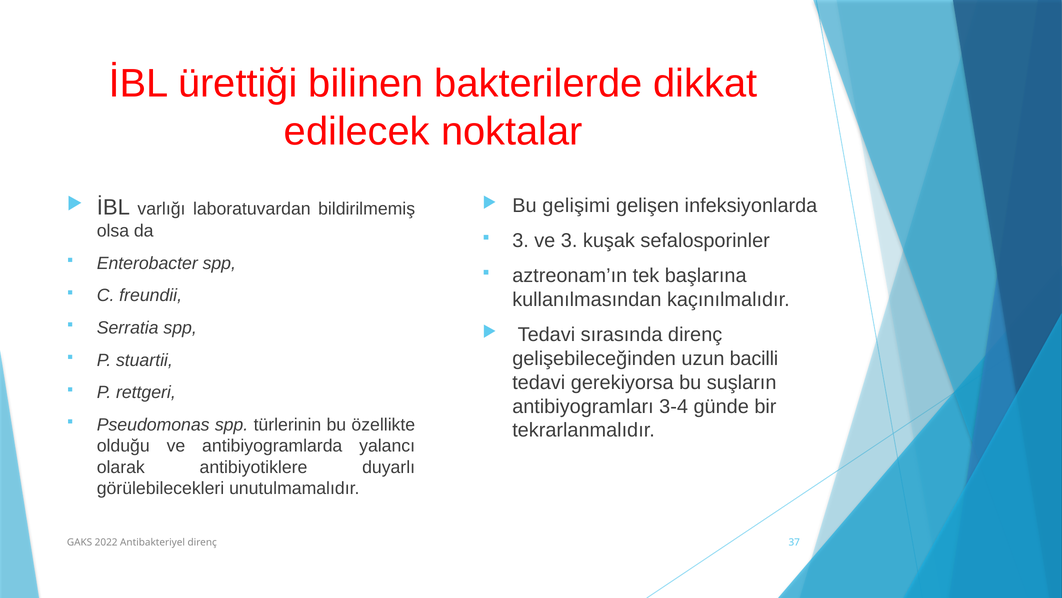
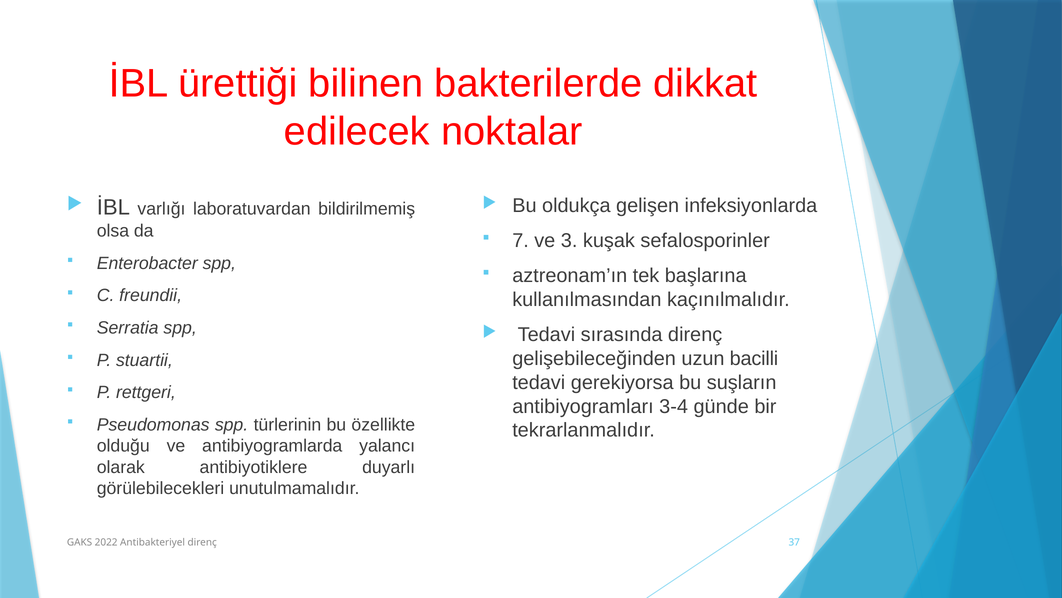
gelişimi: gelişimi -> oldukça (576, 206)
3: 3 -> 7 (521, 240)
